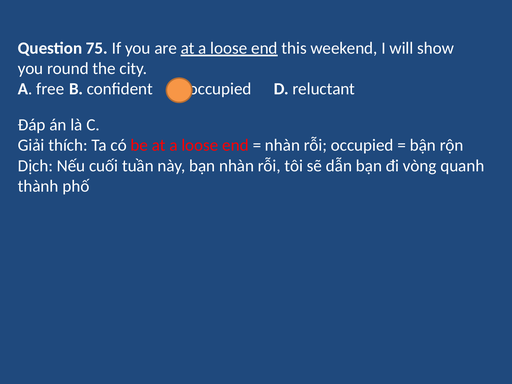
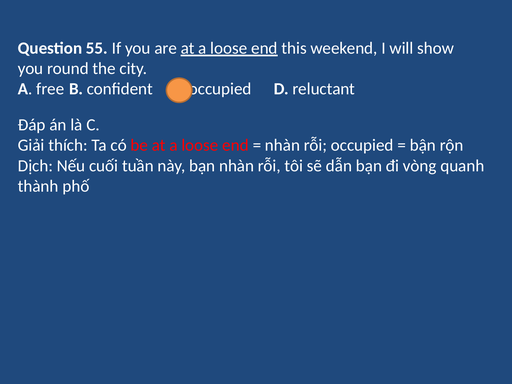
75: 75 -> 55 (97, 48)
